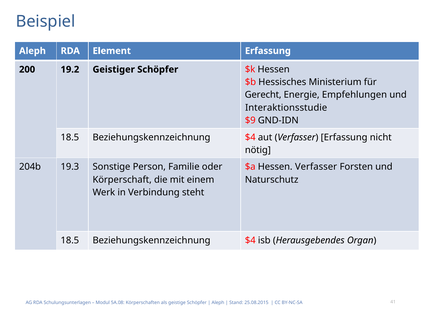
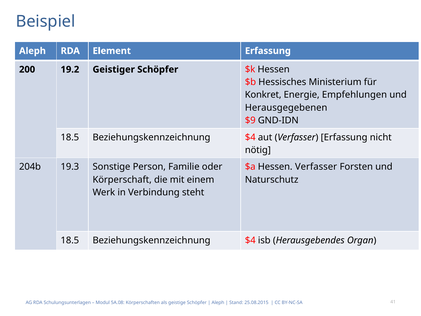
Gerecht: Gerecht -> Konkret (263, 95)
Interaktionsstudie: Interaktionsstudie -> Herausgegebenen (286, 108)
